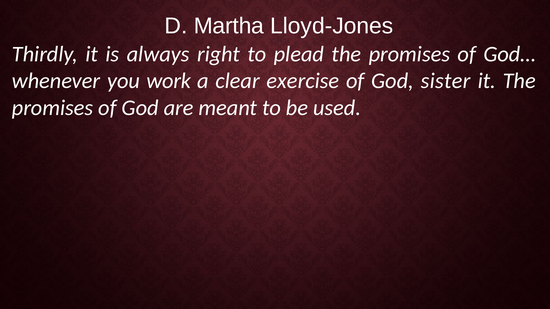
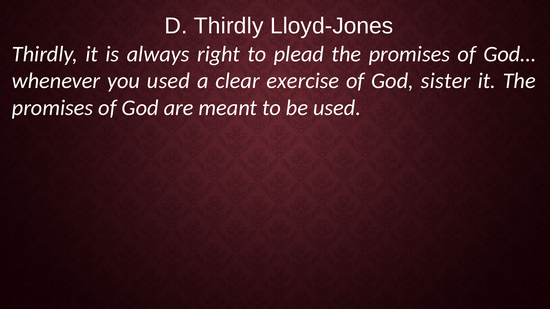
D Martha: Martha -> Thirdly (229, 26)
you work: work -> used (168, 81)
